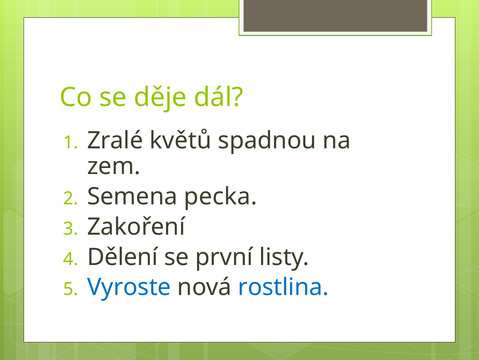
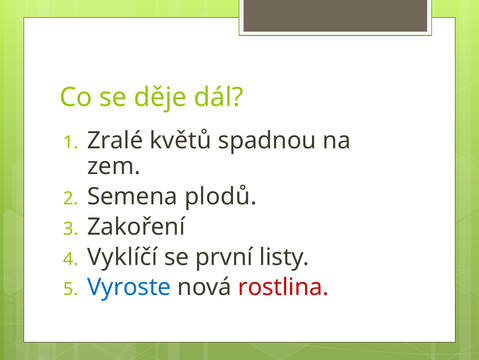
pecka: pecka -> plodů (221, 196)
Dělení: Dělení -> Vyklíčí (122, 257)
rostlina colour: blue -> red (283, 287)
